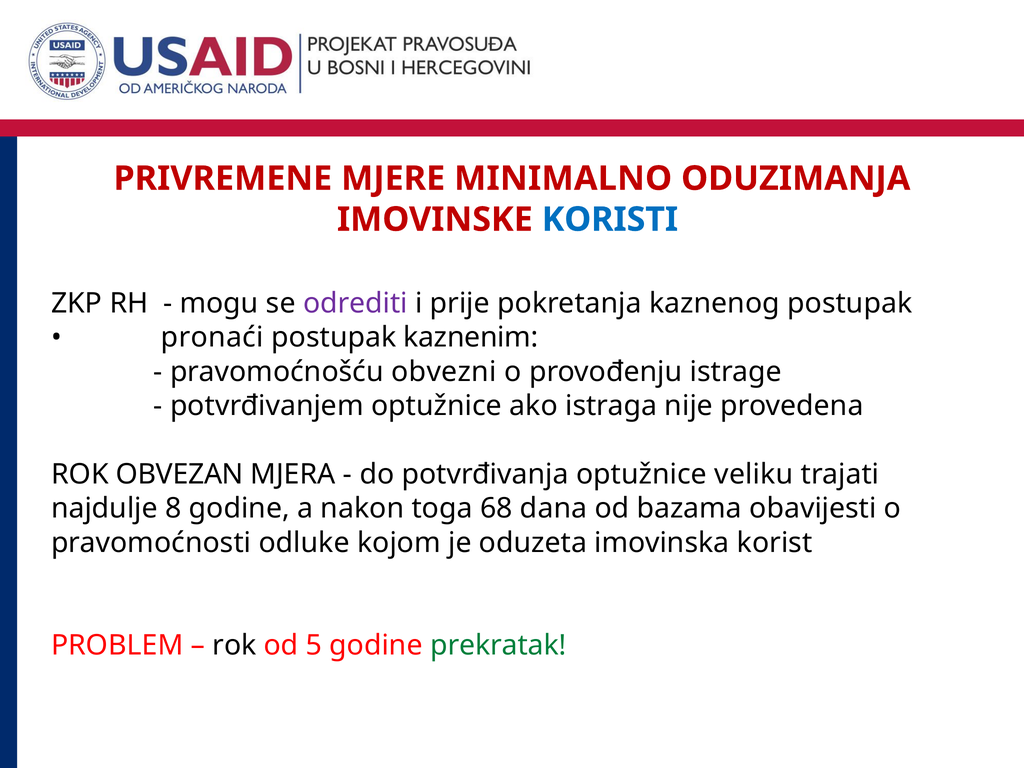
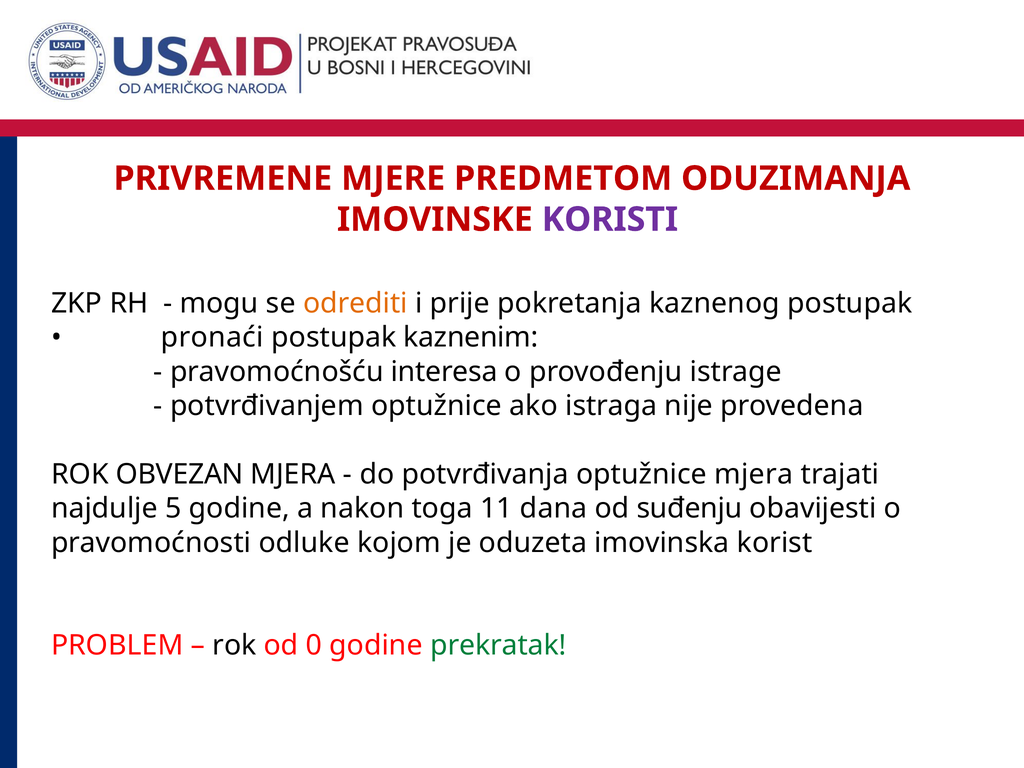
MINIMALNO: MINIMALNO -> PREDMETOM (563, 179)
KORISTI colour: blue -> purple (610, 220)
odrediti colour: purple -> orange (355, 303)
obvezni: obvezni -> interesa (444, 372)
optužnice veliku: veliku -> mjera (754, 474)
8: 8 -> 5 (173, 508)
68: 68 -> 11 (496, 508)
bazama: bazama -> suđenju (689, 508)
5: 5 -> 0 (314, 645)
